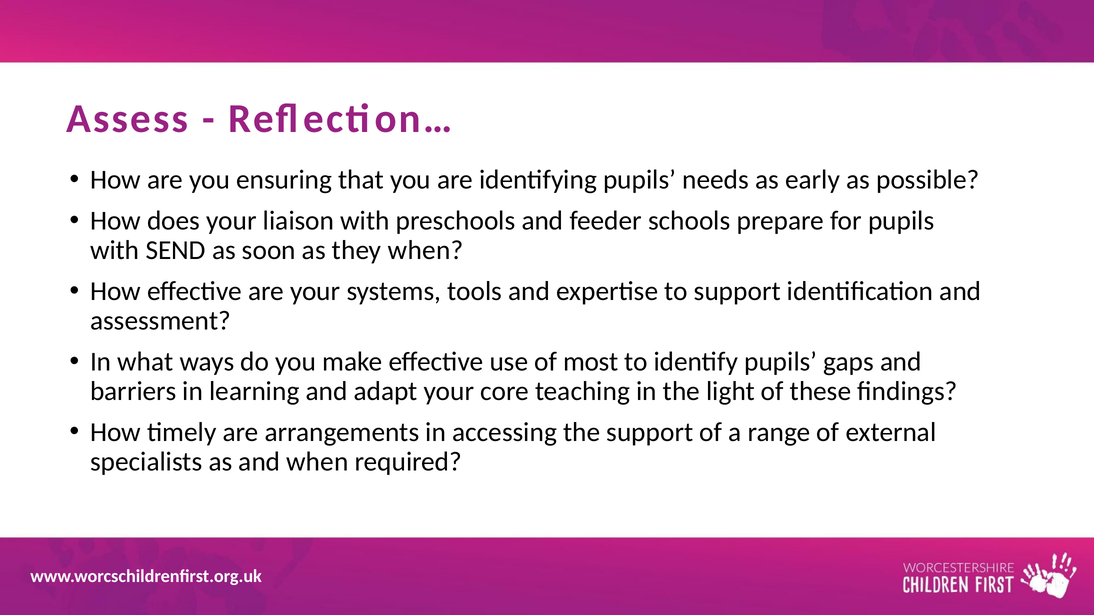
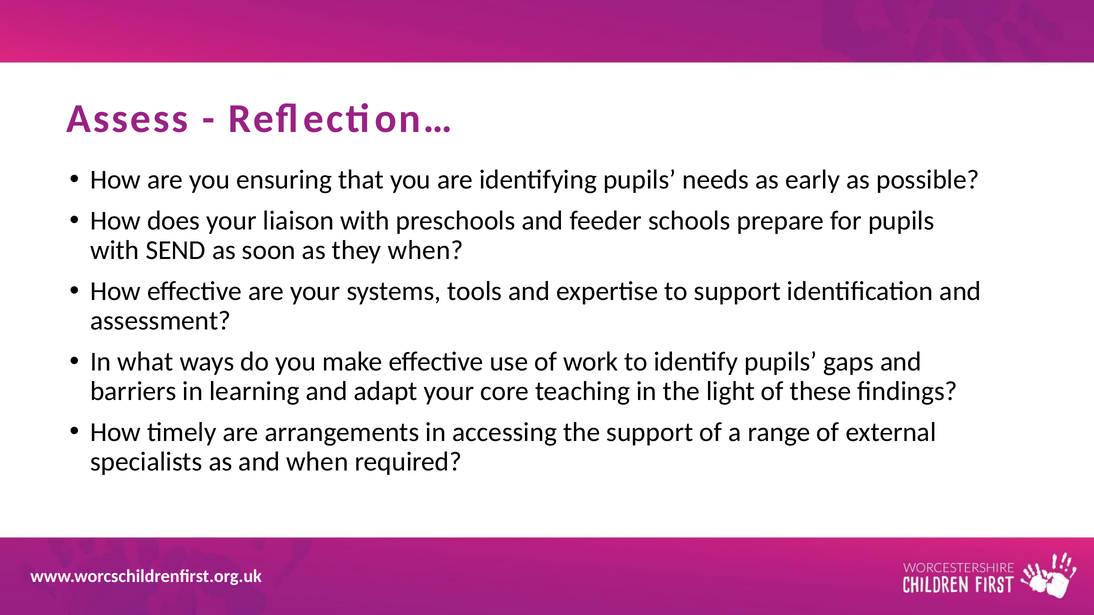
most: most -> work (591, 362)
